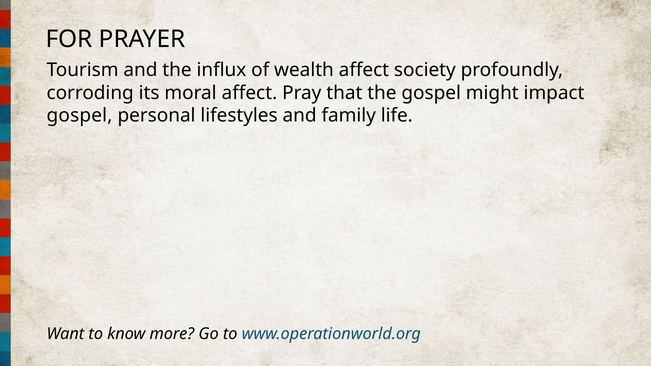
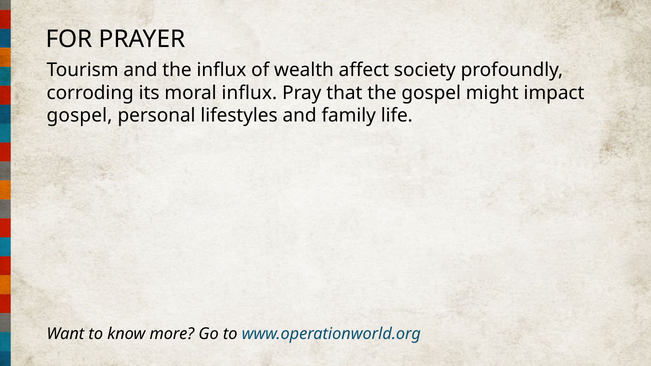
moral affect: affect -> influx (249, 93)
